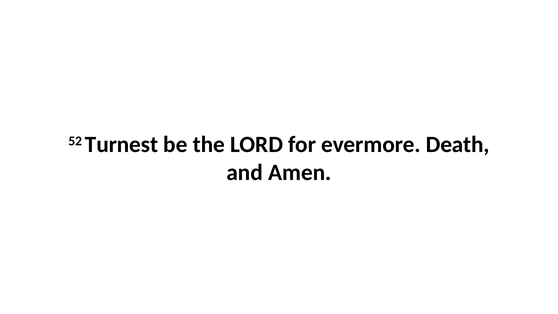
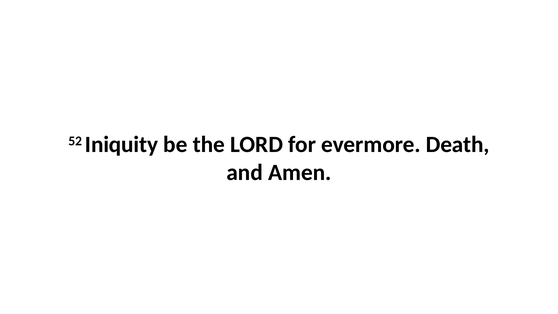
Turnest: Turnest -> Iniquity (122, 145)
